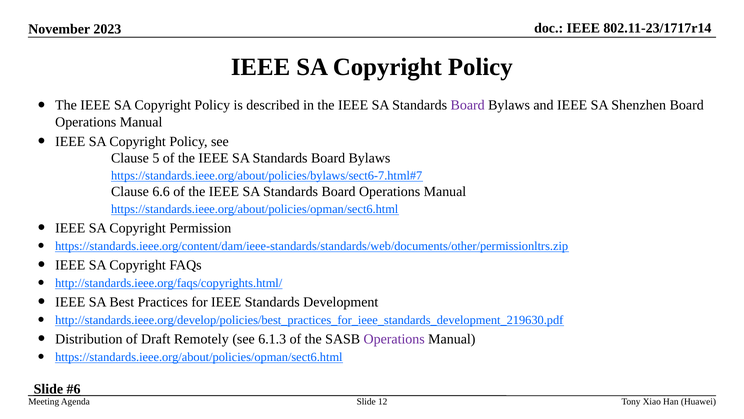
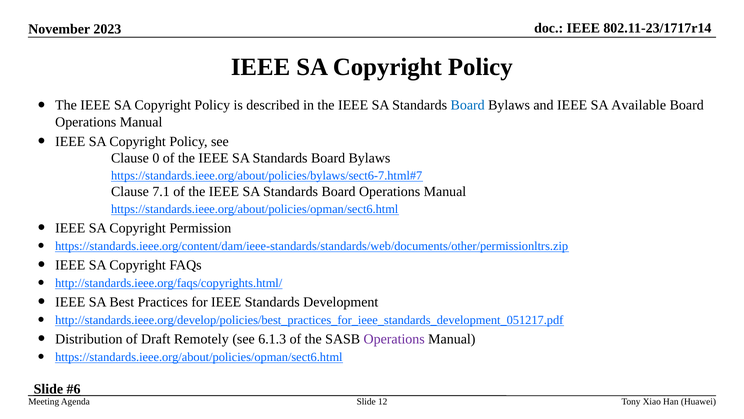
Board colour: purple -> blue (468, 105)
Shenzhen: Shenzhen -> Available (639, 105)
5: 5 -> 0 (156, 158)
6.6: 6.6 -> 7.1 (161, 192)
http://standards.ieee.org/develop/policies/best_practices_for_ieee_standards_development_219630.pdf: http://standards.ieee.org/develop/policies/best_practices_for_ieee_standards_development_219630.pdf -> http://standards.ieee.org/develop/policies/best_practices_for_ieee_standards_development_051217.pdf (309, 320)
